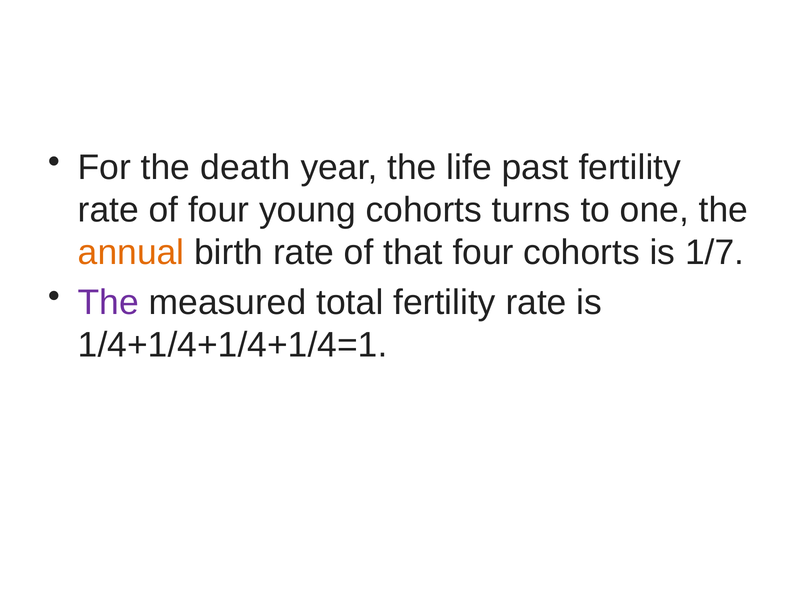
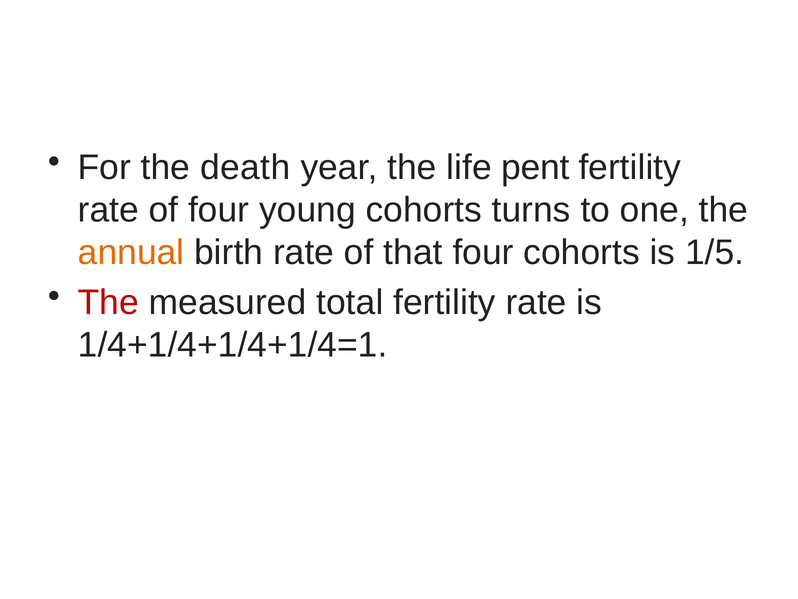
past: past -> pent (535, 167)
1/7: 1/7 -> 1/5 (715, 253)
The colour: purple -> red (108, 302)
